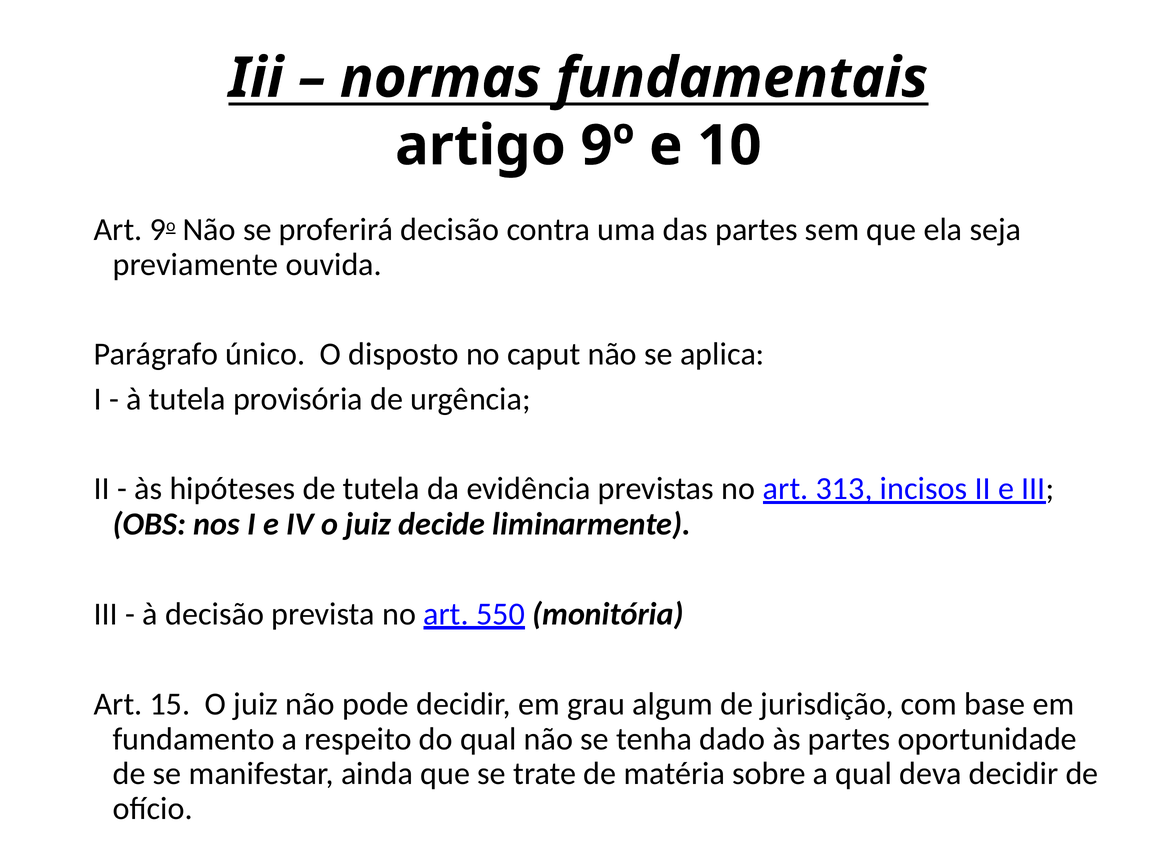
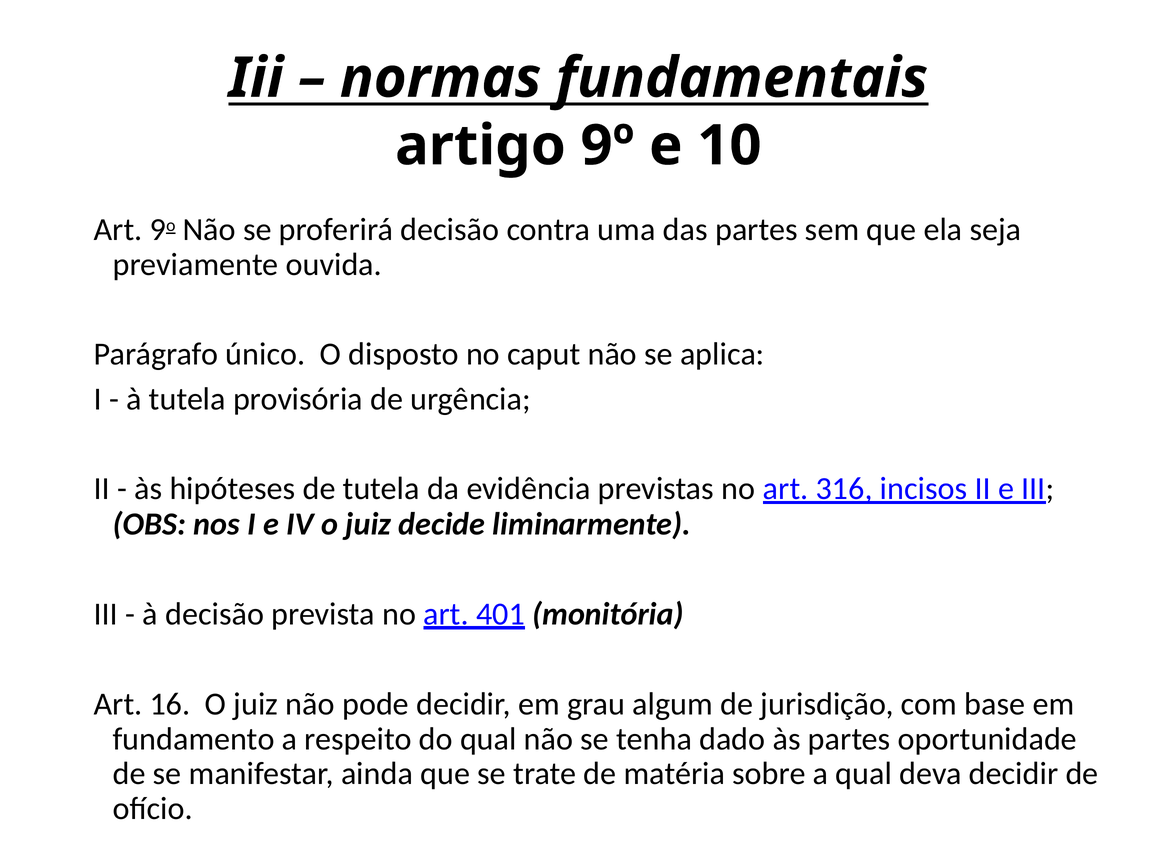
313: 313 -> 316 (844, 489)
550: 550 -> 401 (501, 614)
15: 15 -> 16 (170, 704)
